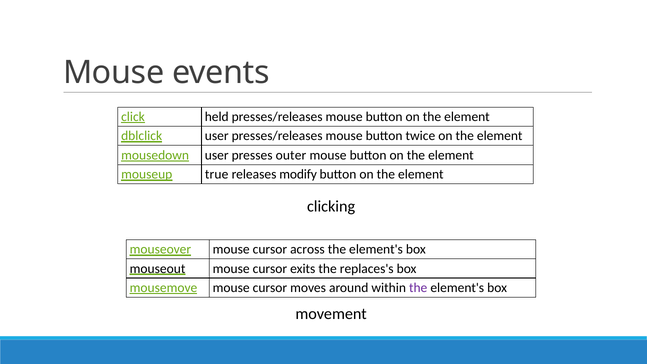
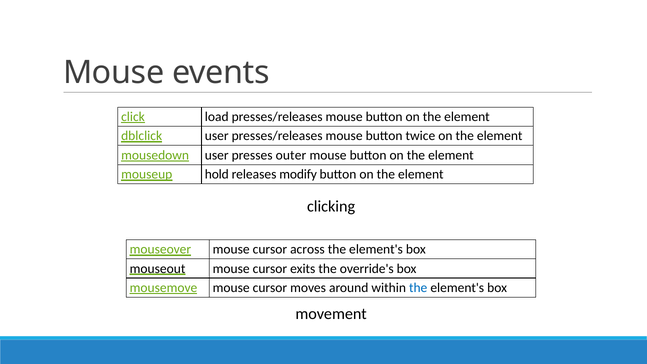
held: held -> load (217, 117)
true: true -> hold (217, 174)
replaces's: replaces's -> override's (367, 269)
the colour: purple -> blue (418, 288)
